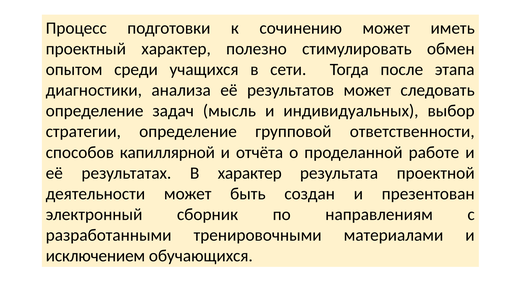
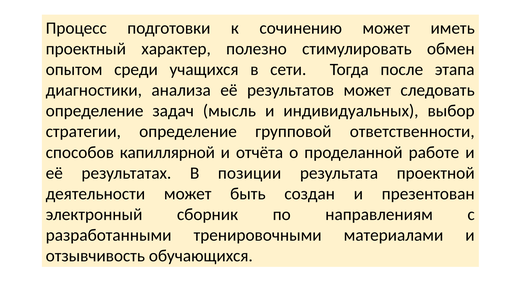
В характер: характер -> позиции (250, 173)
исключением: исключением -> отзывчивость (95, 256)
